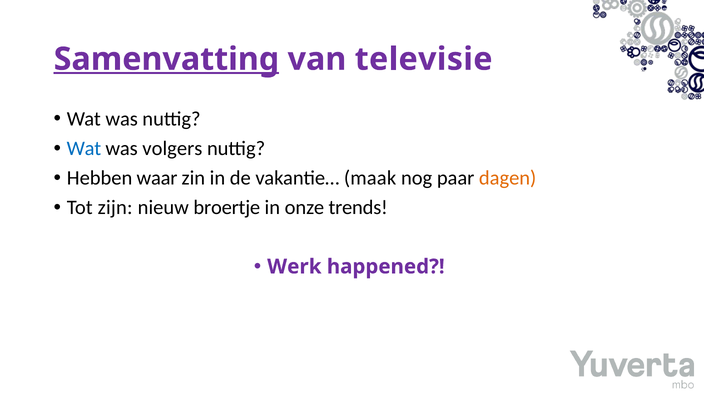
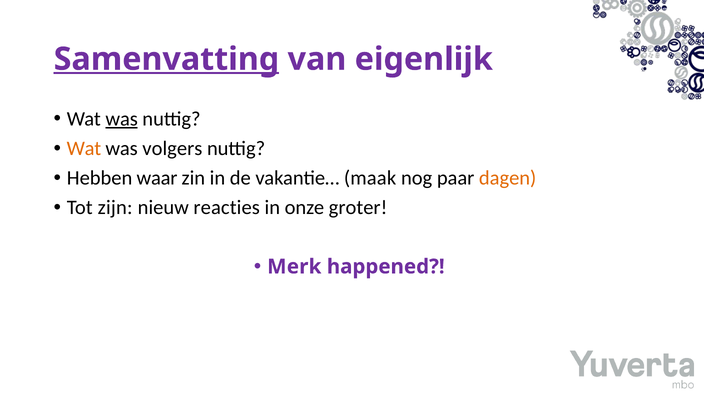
televisie: televisie -> eigenlijk (424, 59)
was underline: none -> present (122, 119)
Wat colour: blue -> orange (84, 149)
broertje: broertje -> reacties (227, 208)
trends: trends -> groter (358, 208)
Werk: Werk -> Merk (294, 267)
